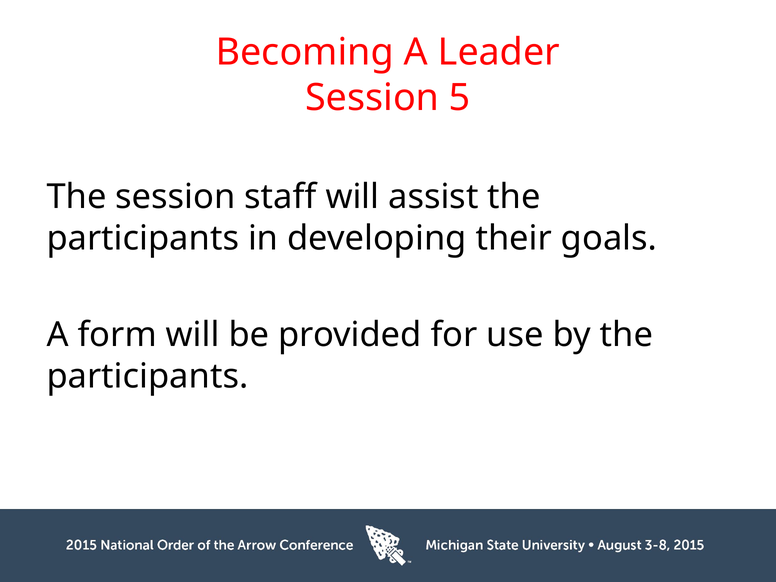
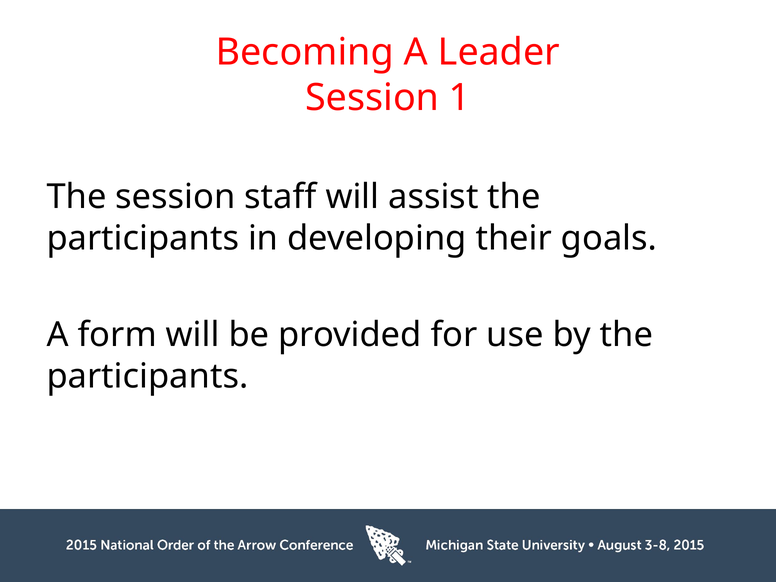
5: 5 -> 1 (460, 98)
